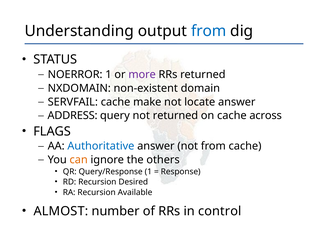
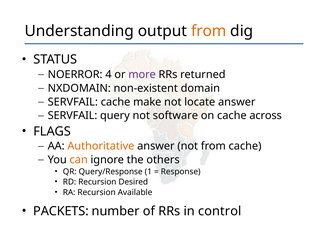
from colour: blue -> orange (209, 31)
NOERROR 1: 1 -> 4 (108, 75)
ADDRESS: ADDRESS -> SERVFAIL (73, 116)
not returned: returned -> software (175, 116)
Authoritative colour: blue -> orange (101, 146)
ALMOST: ALMOST -> PACKETS (61, 211)
